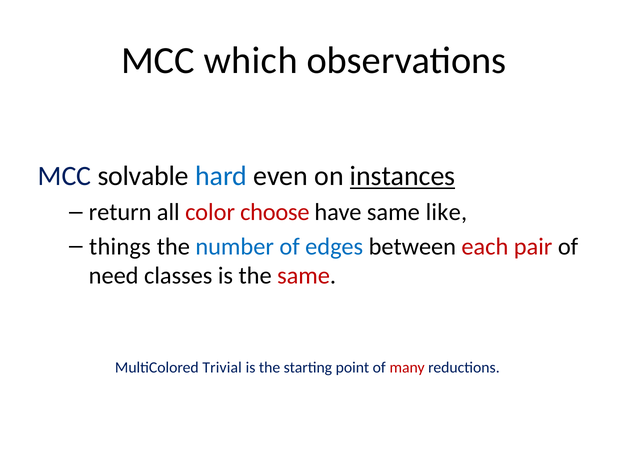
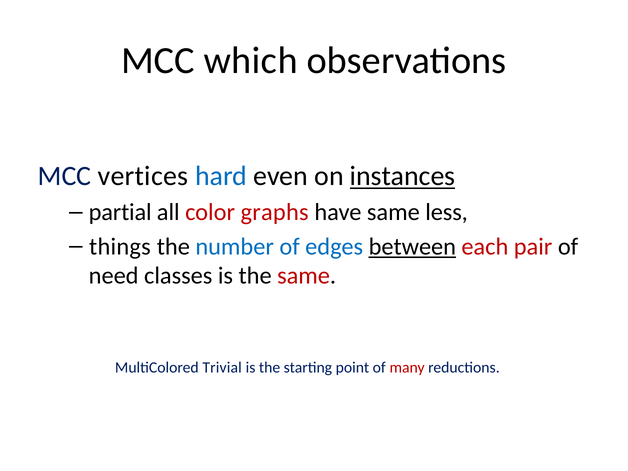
solvable: solvable -> vertices (143, 176)
return: return -> partial (120, 212)
choose: choose -> graphs (275, 212)
like: like -> less (447, 212)
between underline: none -> present (412, 247)
